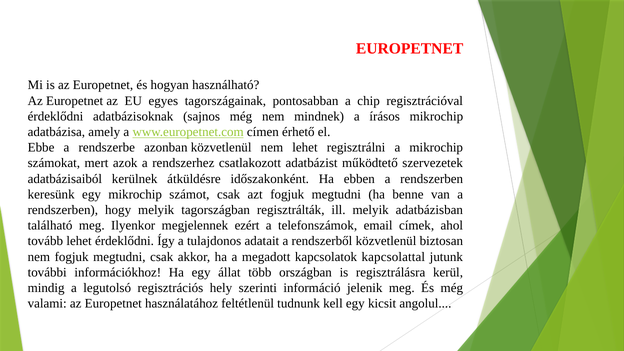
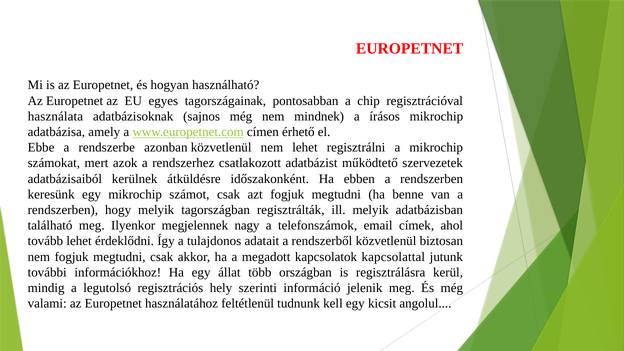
érdeklődni: érdeklődni -> használata (55, 116)
ezért: ezért -> nagy (247, 226)
